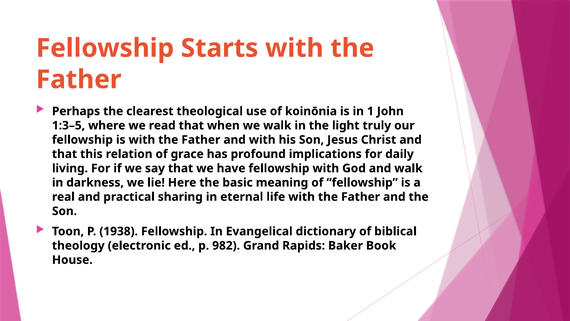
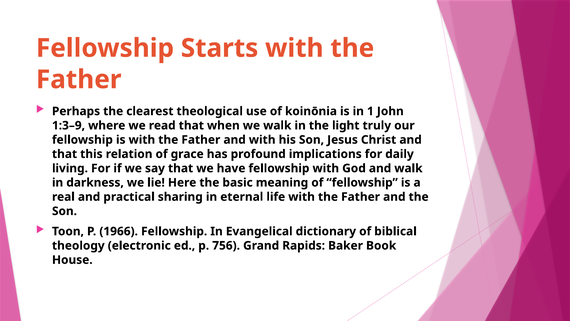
1:3–5: 1:3–5 -> 1:3–9 (68, 125)
1938: 1938 -> 1966 (119, 231)
982: 982 -> 756 (226, 245)
